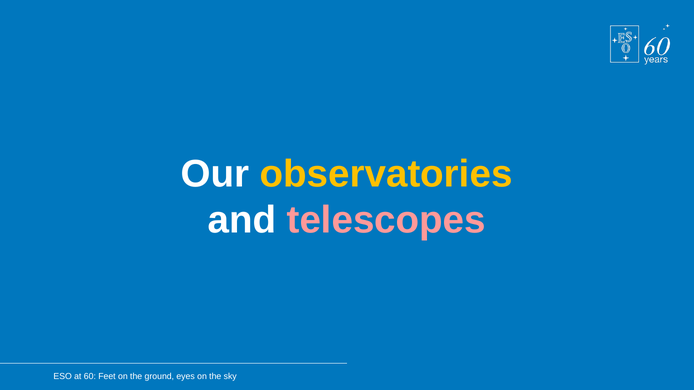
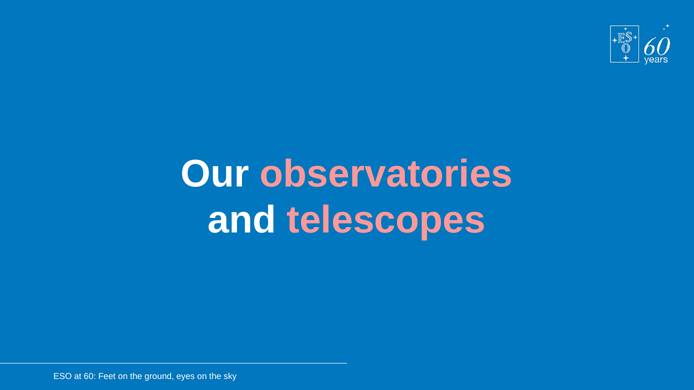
observatories colour: yellow -> pink (386, 174)
